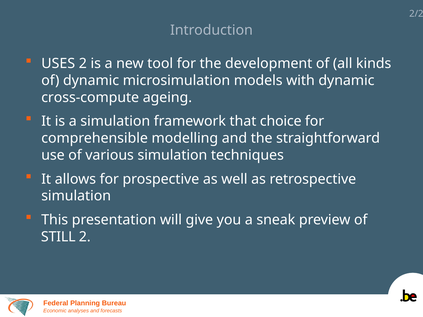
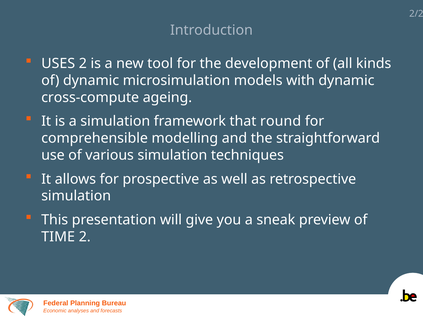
choice: choice -> round (281, 121)
STILL: STILL -> TIME (58, 237)
